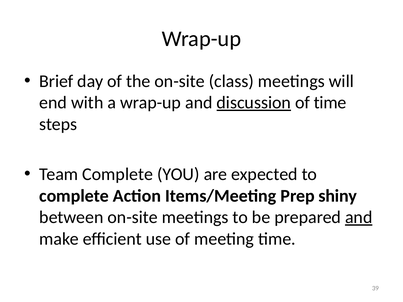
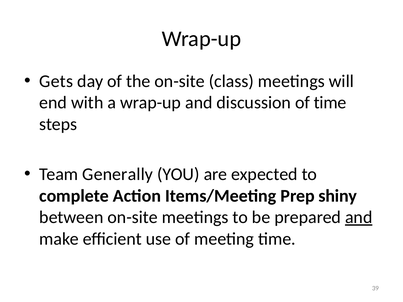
Brief: Brief -> Gets (56, 81)
discussion underline: present -> none (254, 103)
Team Complete: Complete -> Generally (118, 174)
